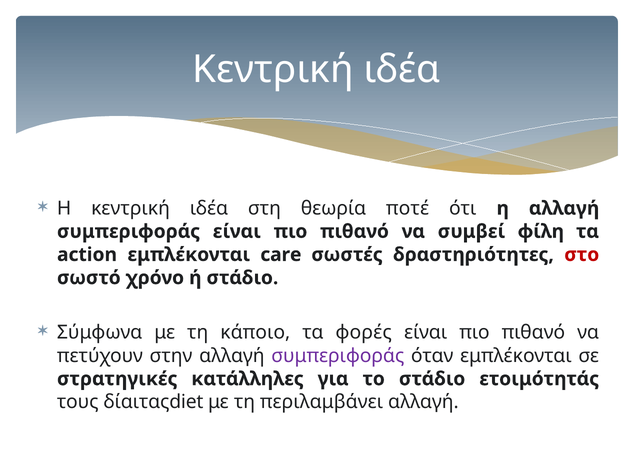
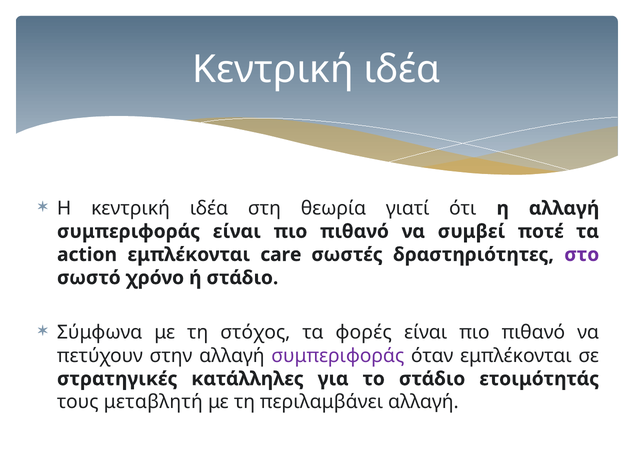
ποτέ: ποτέ -> γιατί (408, 209)
φίλη: φίλη -> ποτέ (541, 232)
στο colour: red -> purple (582, 255)
κάποιο: κάποιο -> στόχος (255, 333)
δίαιταςdiet: δίαιταςdiet -> μεταβλητή (153, 403)
